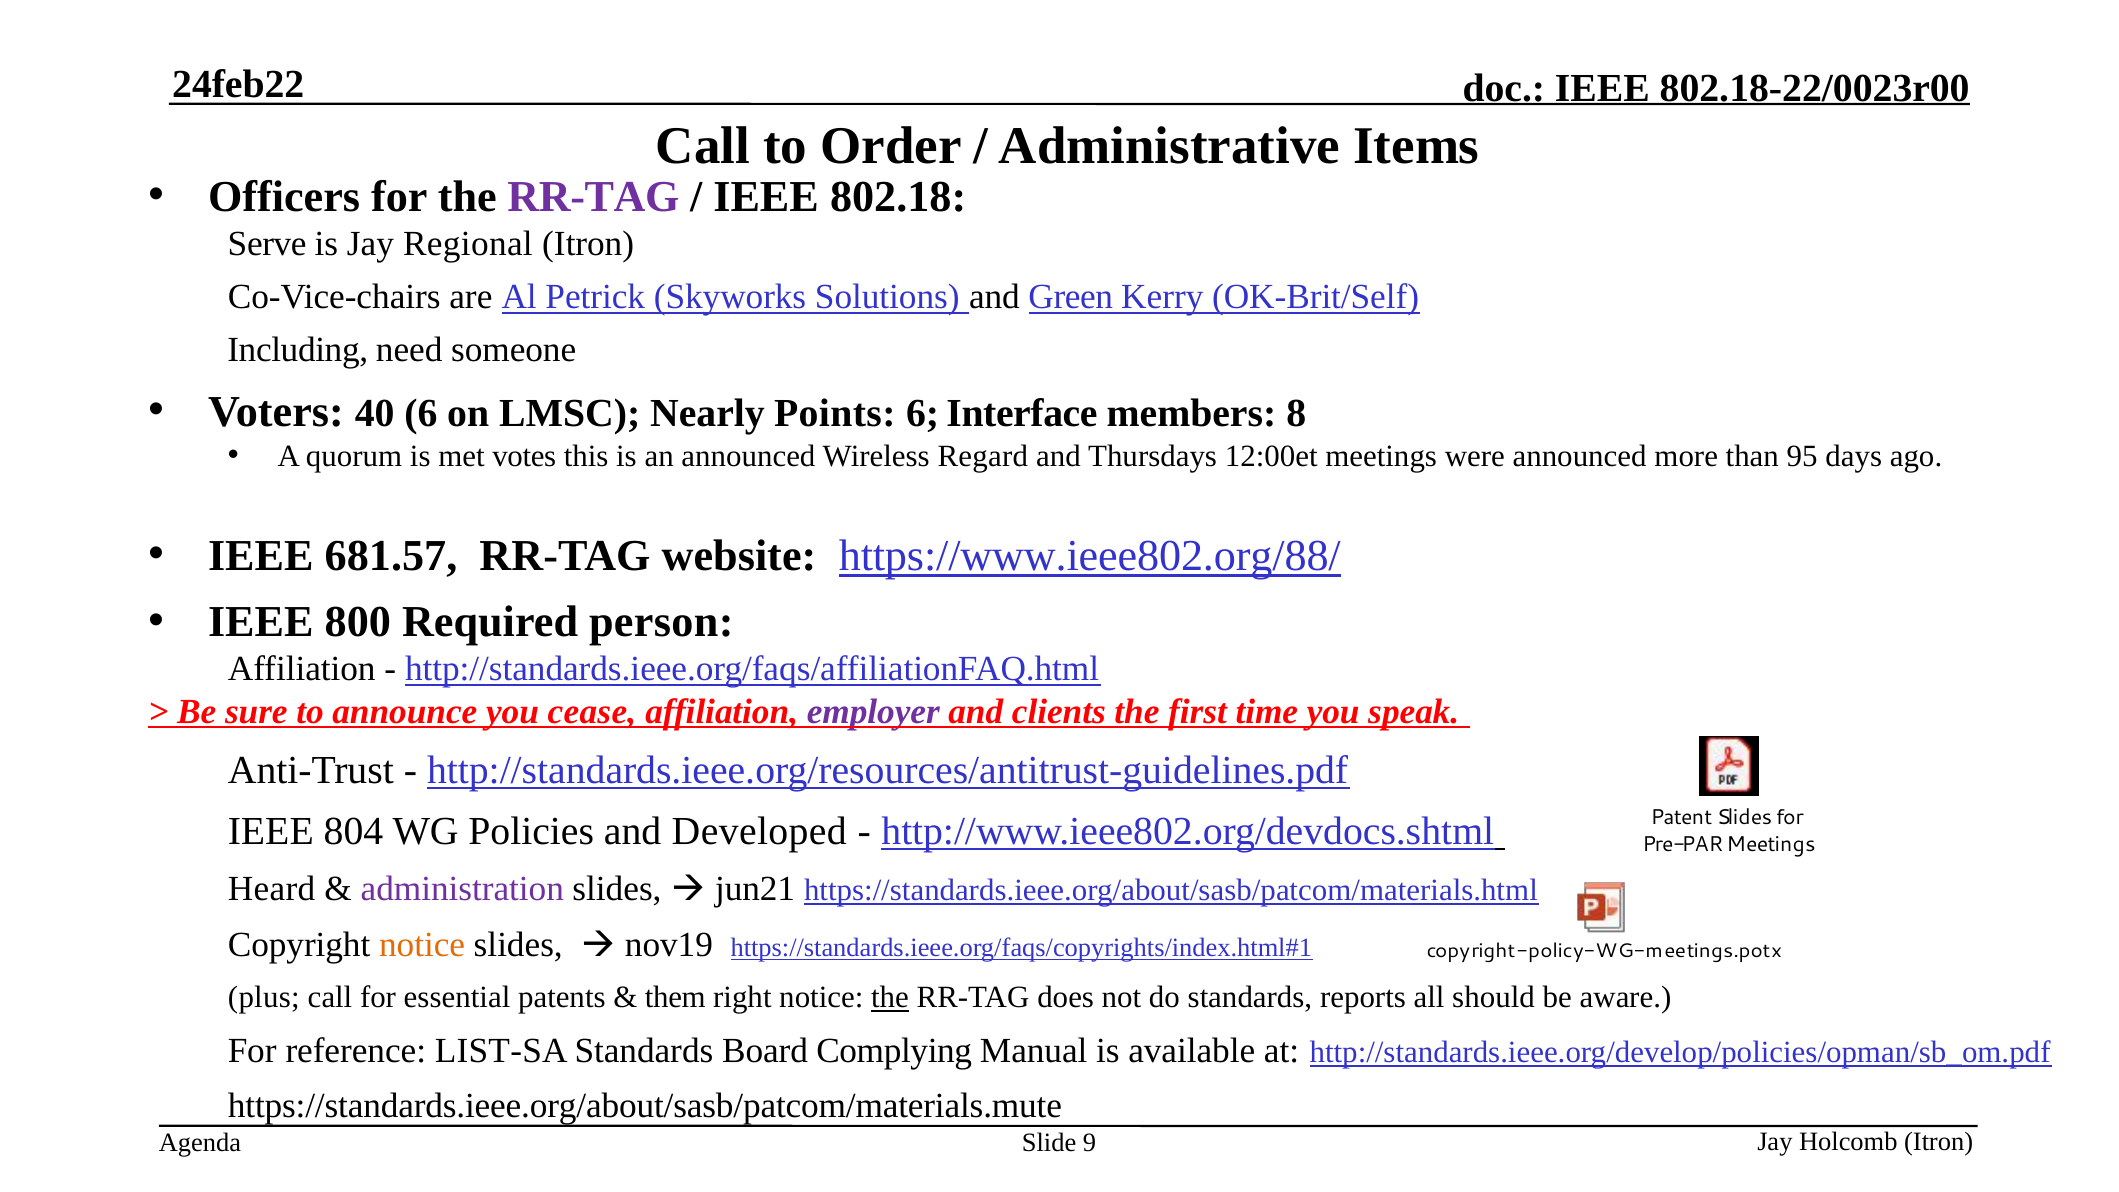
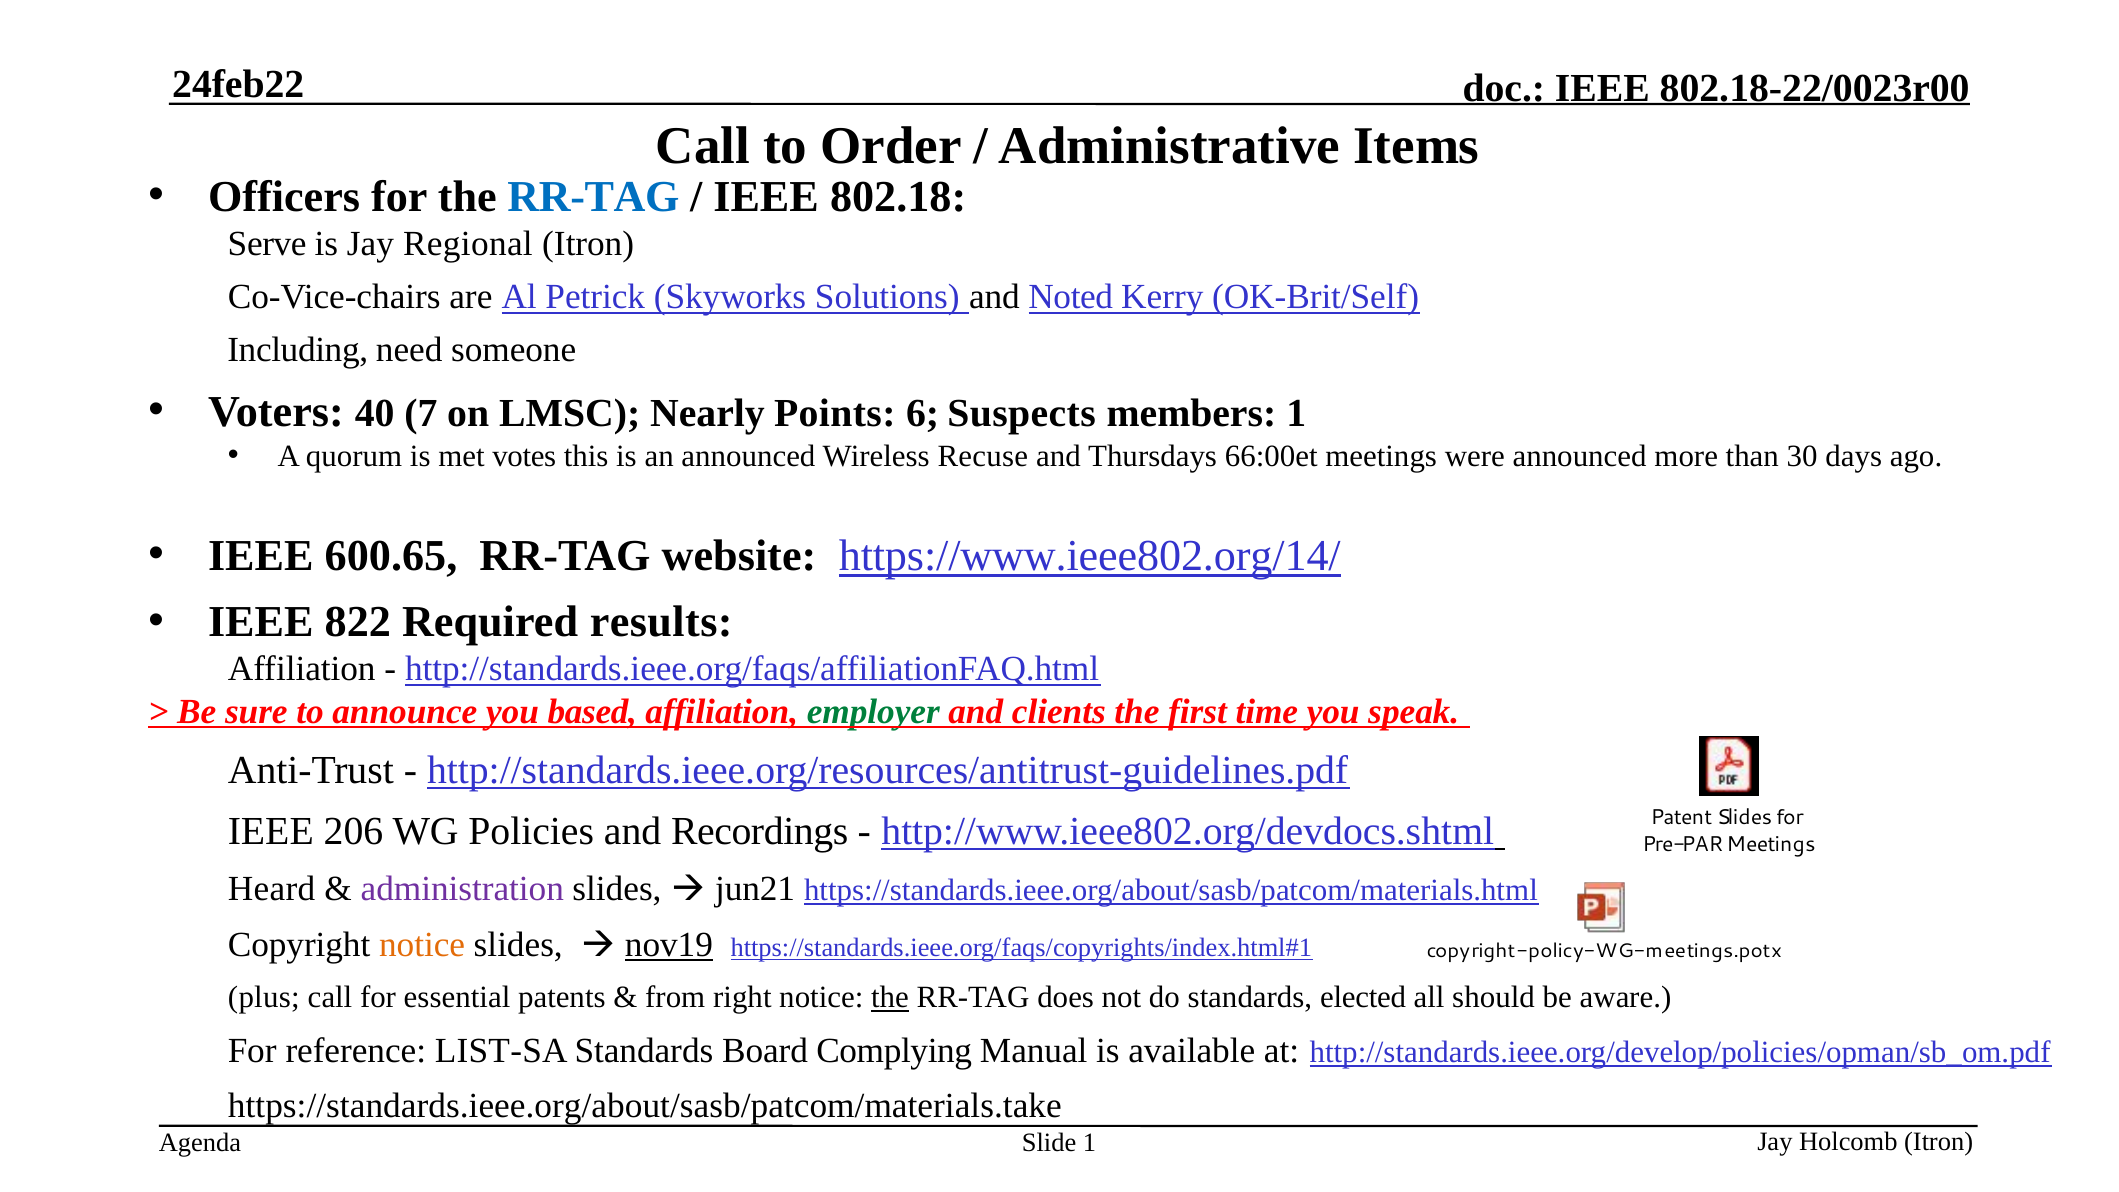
RR-TAG colour: purple -> blue (593, 197)
Green: Green -> Noted (1071, 297)
40 6: 6 -> 7 (421, 413)
Interface: Interface -> Suspects (1022, 413)
members 8: 8 -> 1 (1296, 413)
Regard: Regard -> Recuse (983, 456)
12:00et: 12:00et -> 66:00et (1271, 456)
95: 95 -> 30 (1802, 456)
681.57: 681.57 -> 600.65 (391, 556)
https://www.ieee802.org/88/: https://www.ieee802.org/88/ -> https://www.ieee802.org/14/ (1090, 556)
800: 800 -> 822 (358, 622)
person: person -> results (661, 622)
cease: cease -> based (592, 712)
employer colour: purple -> green (873, 712)
804: 804 -> 206 (353, 831)
Developed: Developed -> Recordings (760, 831)
nov19 underline: none -> present (669, 945)
them: them -> from (675, 997)
reports: reports -> elected (1363, 997)
https://standards.ieee.org/about/sasb/patcom/materials.mute: https://standards.ieee.org/about/sasb/patcom/materials.mute -> https://standards.ieee.org/about/sasb/patcom/materials.take (645, 1106)
Slide 9: 9 -> 1 (1090, 1143)
